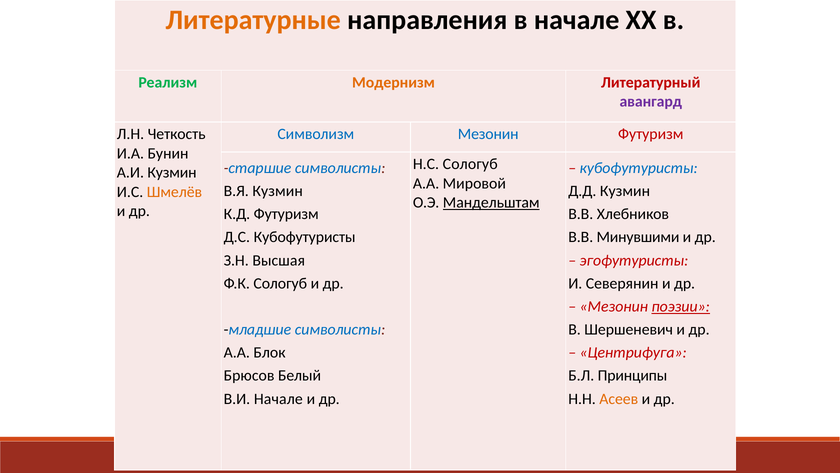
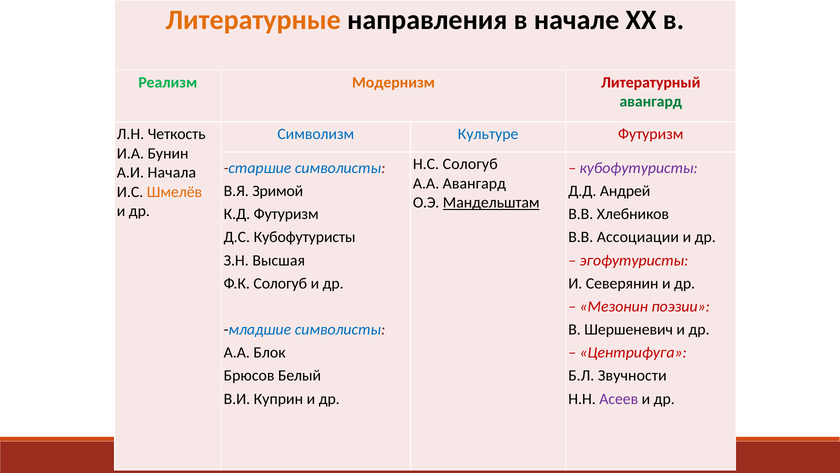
авангард colour: purple -> green (651, 102)
Символизм Мезонин: Мезонин -> Культуре (488, 134)
кубофутуристы colour: blue -> purple (639, 168)
А.И Кузмин: Кузмин -> Начала (172, 172)
А.А Мировой: Мировой -> Авангард (474, 183)
В.Я Кузмин: Кузмин -> Зримой (278, 191)
Д.Д Кузмин: Кузмин -> Андрей (625, 191)
Минувшими: Минувшими -> Ассоциации (638, 237)
поэзии underline: present -> none (681, 306)
Принципы: Принципы -> Звучности (632, 375)
В.И Начале: Начале -> Куприн (278, 398)
Асеев colour: orange -> purple (619, 398)
